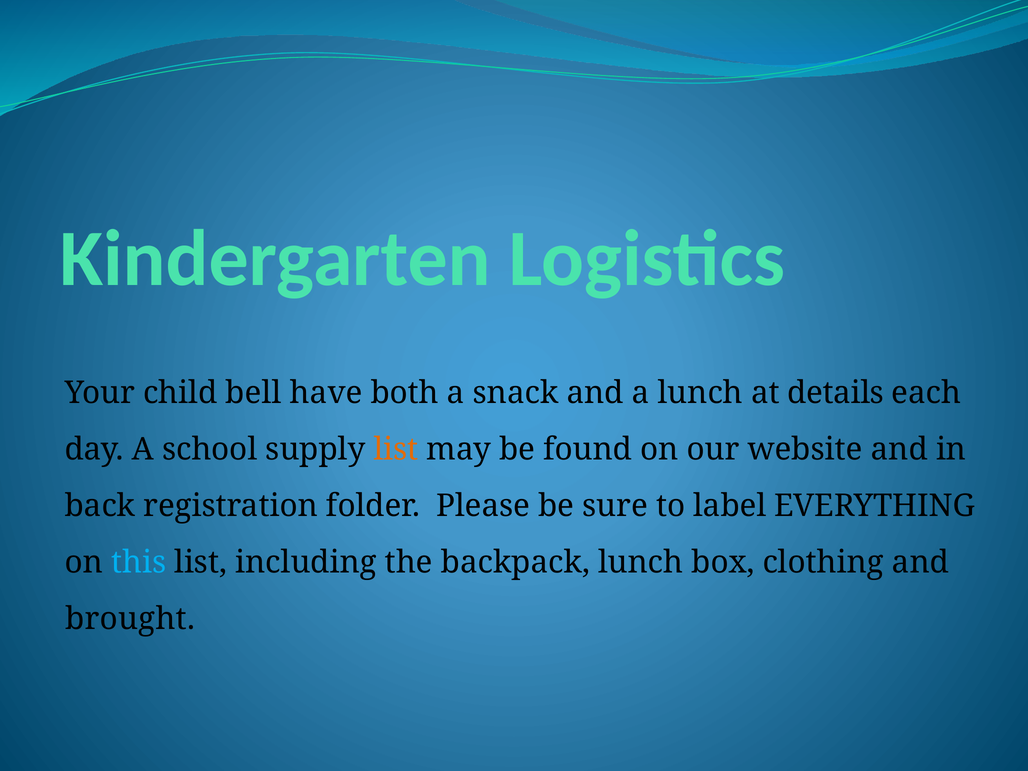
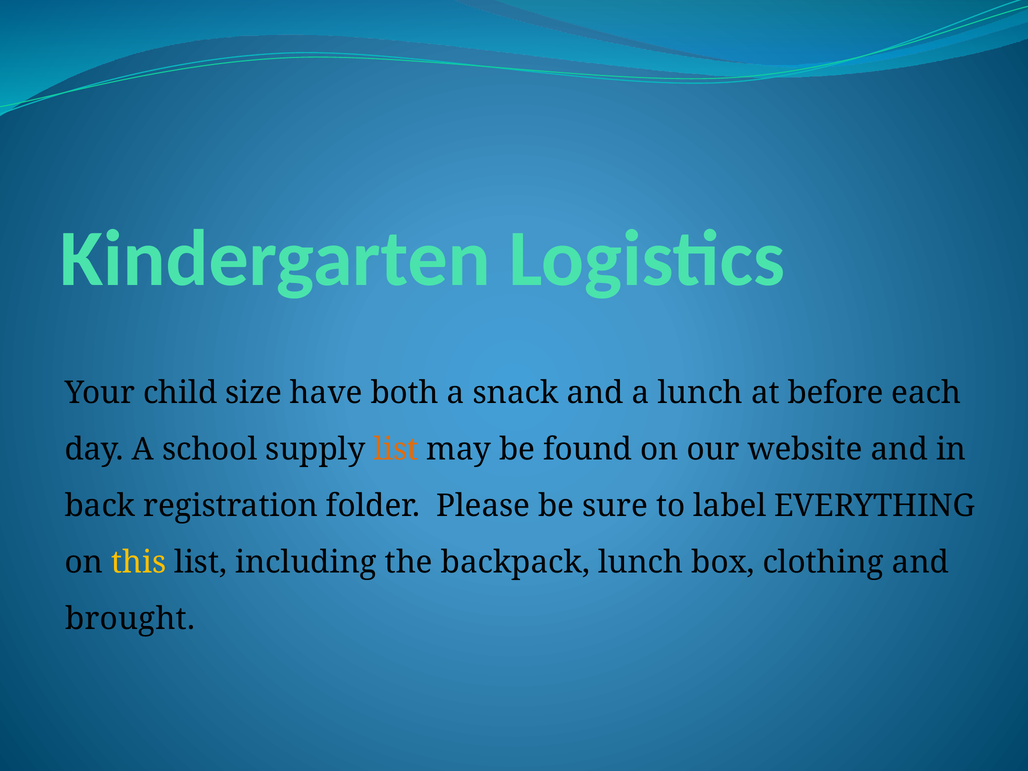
bell: bell -> size (254, 393)
details: details -> before (836, 393)
this colour: light blue -> yellow (139, 563)
